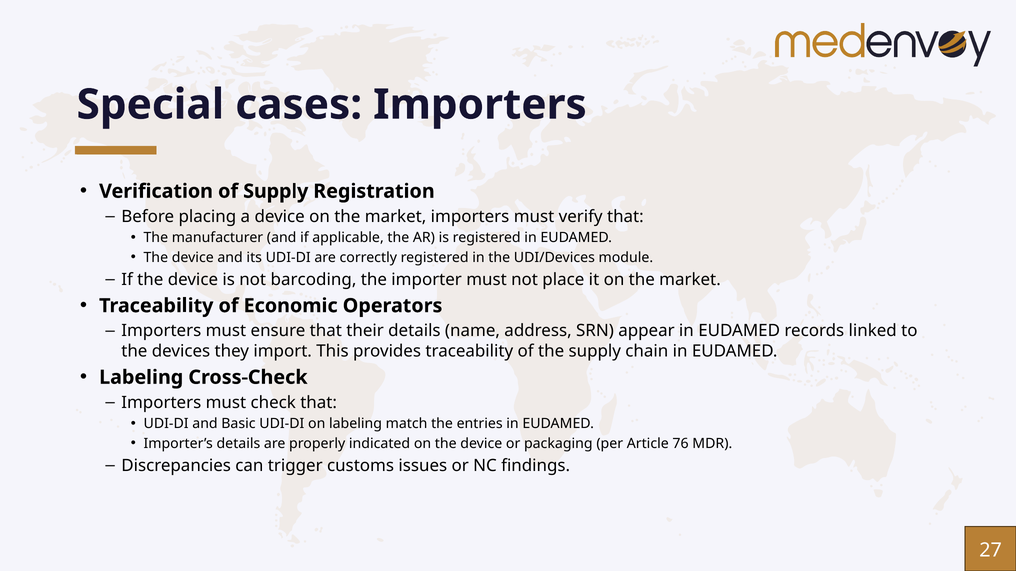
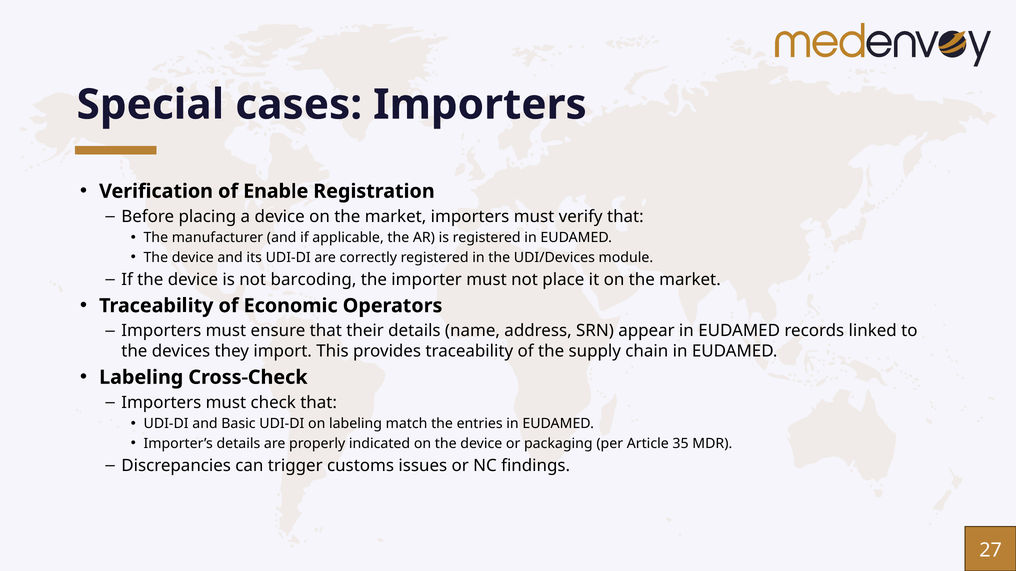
of Supply: Supply -> Enable (276, 191)
76: 76 -> 35 (681, 444)
